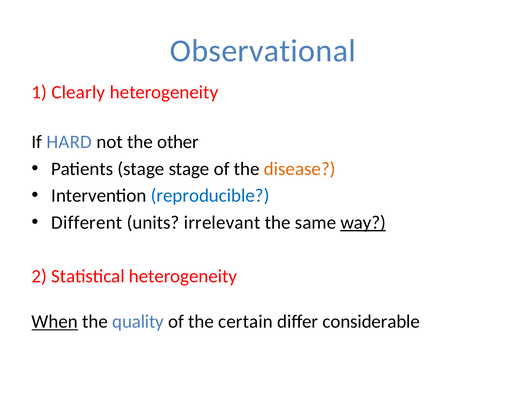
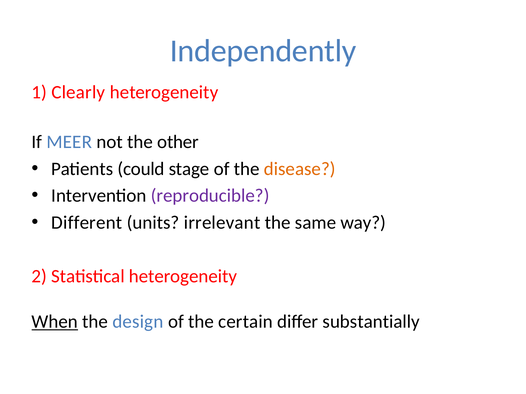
Observational: Observational -> Independently (263, 51)
HARD: HARD -> MEER (69, 142)
Patients stage: stage -> could (141, 169)
reproducible colour: blue -> purple (210, 196)
way underline: present -> none (363, 223)
quality: quality -> design (138, 322)
considerable: considerable -> substantially (371, 322)
